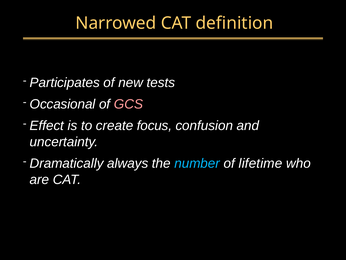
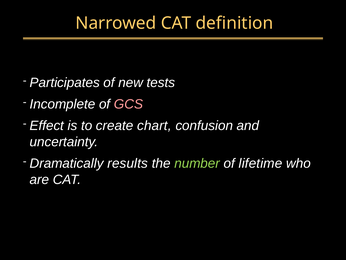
Occasional: Occasional -> Incomplete (62, 104)
focus: focus -> chart (154, 126)
always: always -> results (128, 163)
number colour: light blue -> light green (197, 163)
